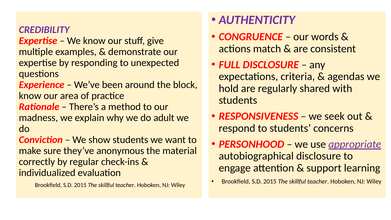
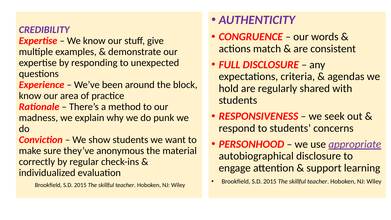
adult: adult -> punk (164, 118)
